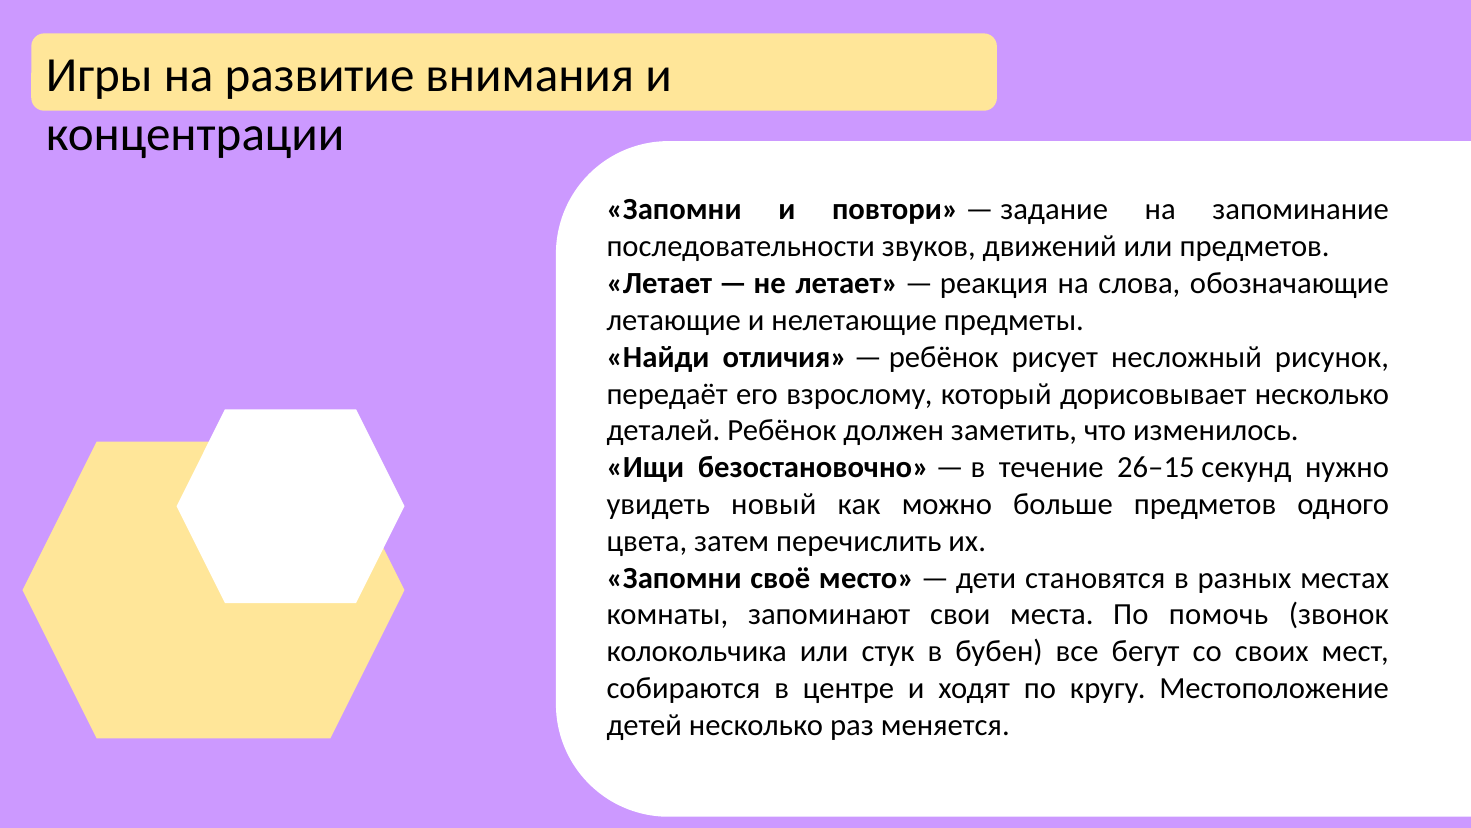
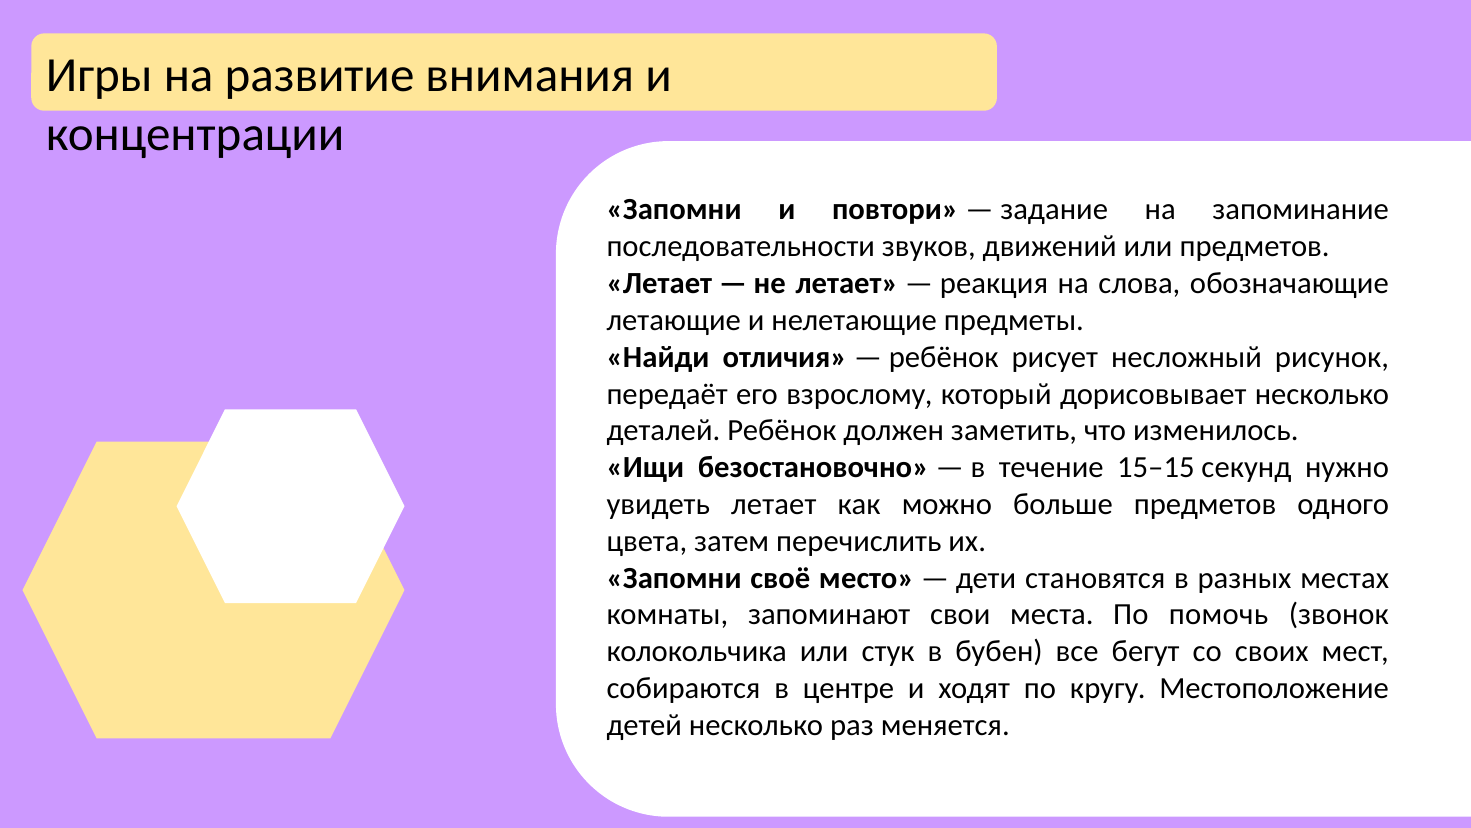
26–15: 26–15 -> 15–15 (1156, 467)
увидеть новый: новый -> летает (774, 504)
